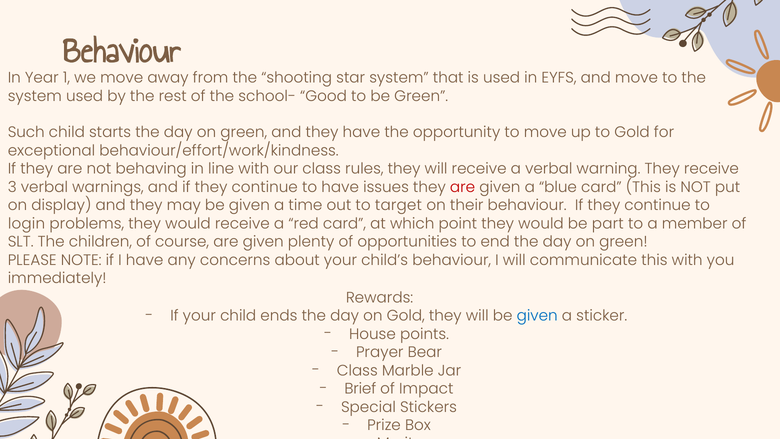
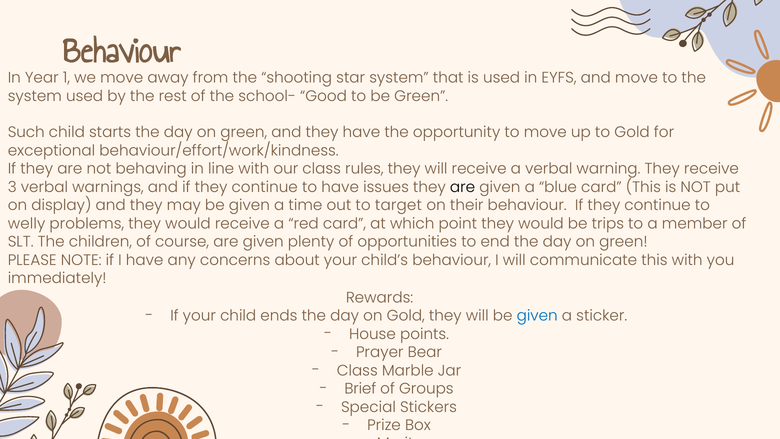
are colour: red -> black (463, 187)
login: login -> welly (27, 223)
part: part -> trips (608, 223)
Impact: Impact -> Groups (426, 389)
